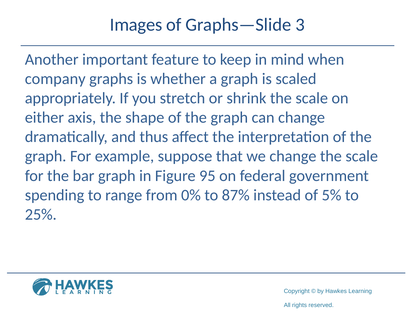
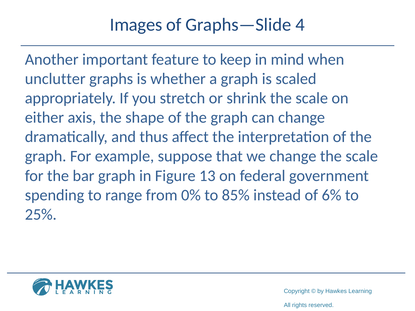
3: 3 -> 4 (300, 25)
company: company -> unclutter (55, 79)
95: 95 -> 13 (207, 176)
87%: 87% -> 85% (236, 195)
5%: 5% -> 6% (332, 195)
